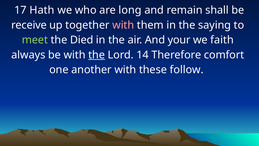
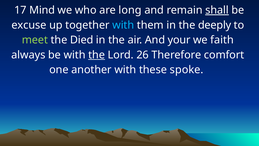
Hath: Hath -> Mind (42, 10)
shall underline: none -> present (217, 10)
receive: receive -> excuse (29, 25)
with colour: pink -> light blue (123, 25)
saying: saying -> deeply (215, 25)
14: 14 -> 26 (143, 55)
follow: follow -> spoke (187, 70)
